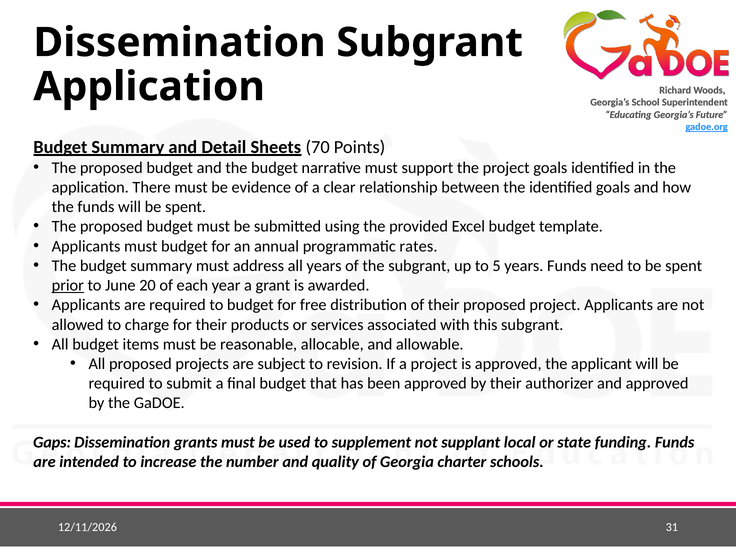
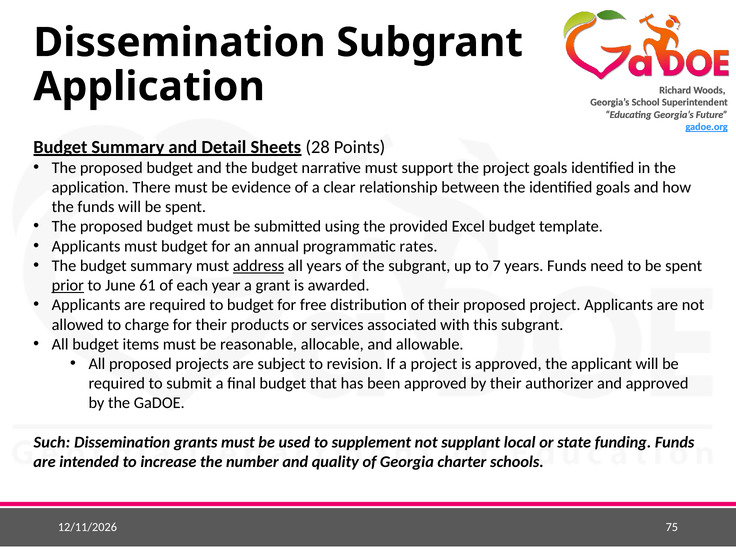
70: 70 -> 28 (318, 147)
address underline: none -> present (258, 266)
5: 5 -> 7 (497, 266)
20: 20 -> 61 (148, 285)
Gaps: Gaps -> Such (52, 442)
31: 31 -> 75 (672, 527)
